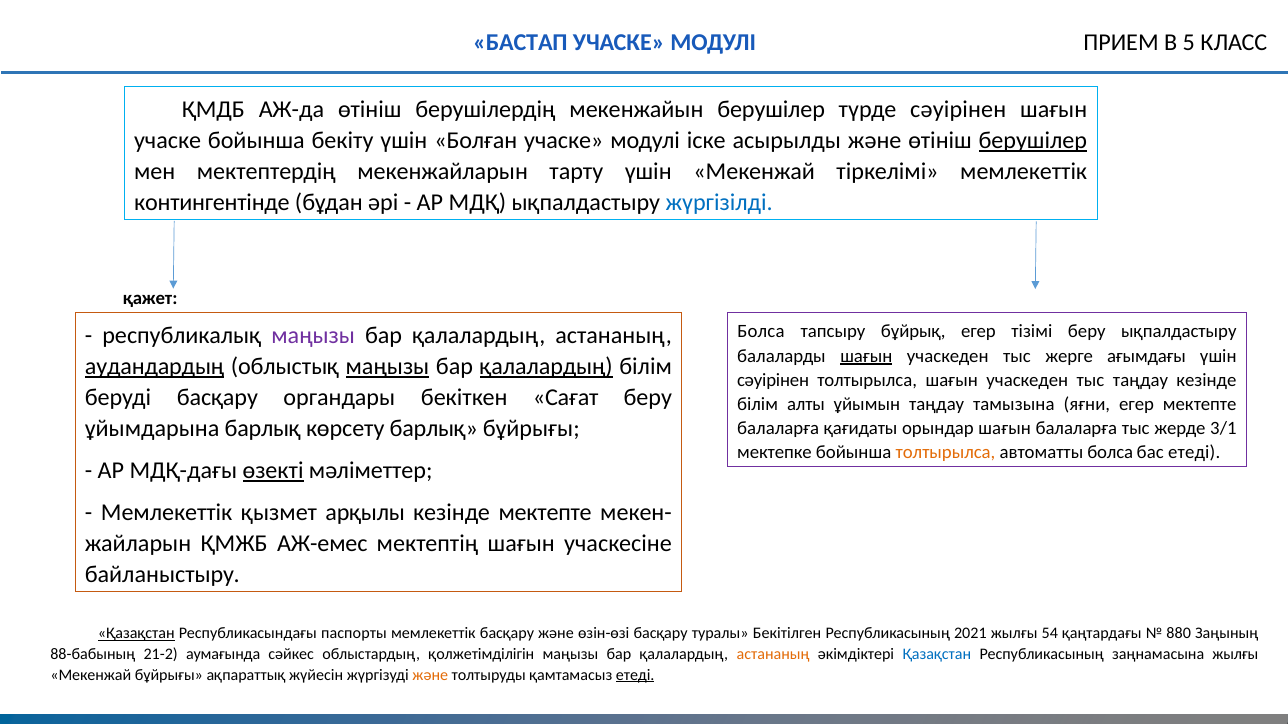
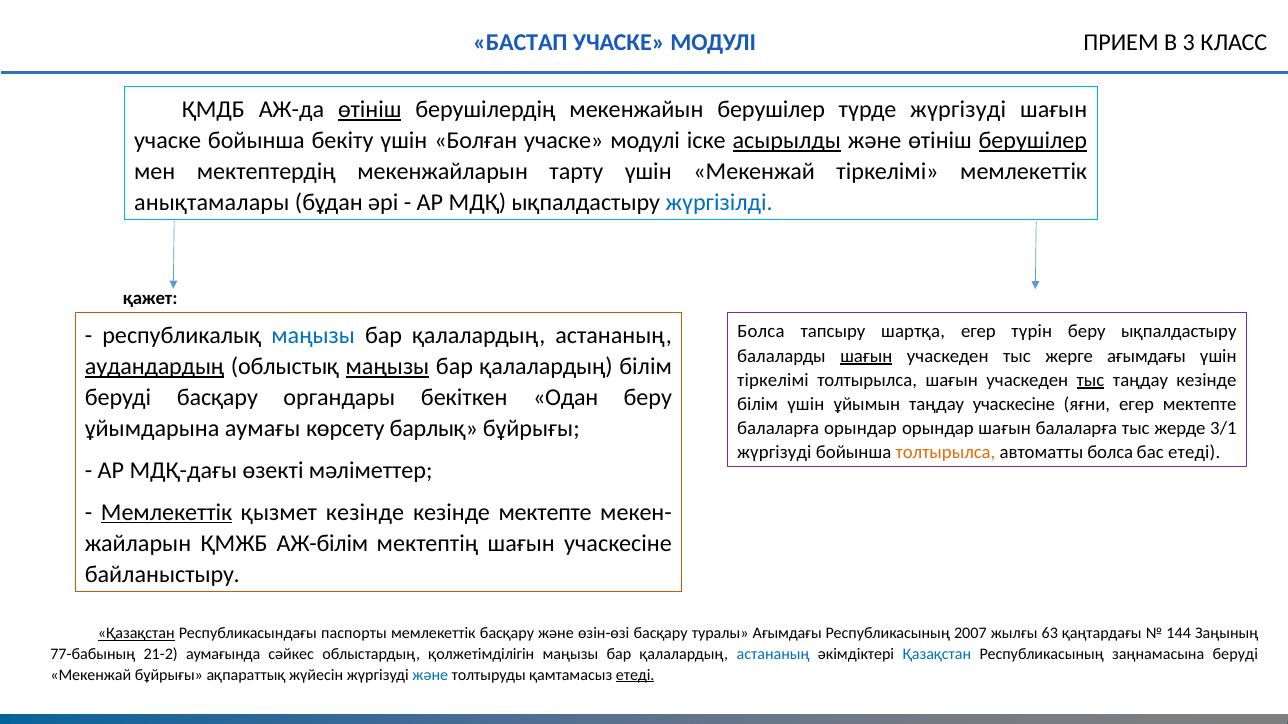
5: 5 -> 3 (1189, 43)
өтініш underline: none -> present (370, 110)
түрде сәуірінен: сәуірінен -> жүргізуді (958, 110)
асырылды underline: none -> present (787, 141)
контингентінде: контингентінде -> анықтамалары (212, 202)
бұйрық: бұйрық -> шартқа (913, 332)
тізімі: тізімі -> түрін (1032, 332)
маңызы colour: purple -> blue (313, 336)
қалалардың underline: present -> none (546, 367)
сәуірінен: сәуірінен -> тіркелімі (773, 380)
тыс underline: none -> present (1091, 380)
Сағат: Сағат -> Одан (566, 398)
білім алты: алты -> үшін (806, 404)
таңдау тамызына: тамызына -> учаскесіне (1014, 404)
ұйымдарына барлық: барлық -> аумағы (263, 429)
балаларға қағидаты: қағидаты -> орындар (860, 428)
мектепке: мектепке -> жүргізуді (774, 453)
өзекті underline: present -> none (273, 471)
Мемлекеттік underline: none -> present (167, 512)
қызмет арқылы: арқылы -> кезінде (365, 512)
АЖ-емес: АЖ-емес -> АЖ-білім (322, 543)
туралы Бекітілген: Бекітілген -> Ағымдағы (787, 634)
2021: 2021 -> 2007 (970, 634)
54: 54 -> 63 (1050, 634)
880: 880 -> 144 (1179, 634)
88-бабының: 88-бабының -> 77-бабының (93, 655)
астананың colour: orange -> blue (773, 655)
заңнамасына жылғы: жылғы -> беруді (1235, 655)
және colour: orange -> blue (430, 675)
